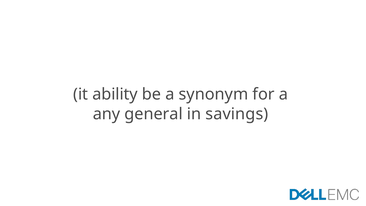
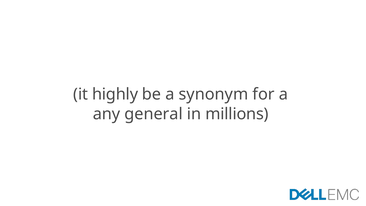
ability: ability -> highly (115, 94)
savings: savings -> millions (237, 114)
